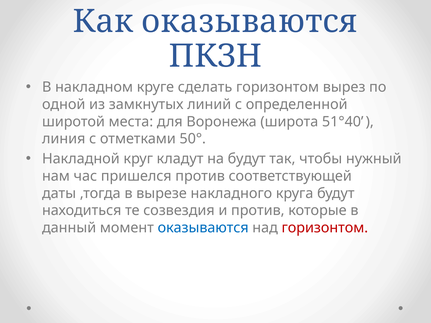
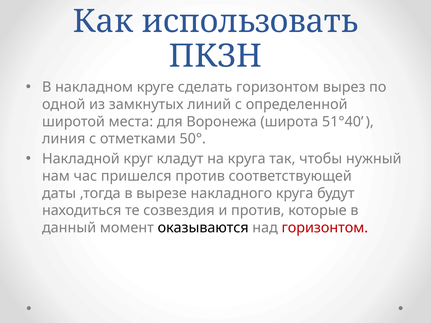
Как оказываются: оказываются -> использовать (250, 21)
на будут: будут -> круга (247, 159)
оказываются colour: blue -> black (203, 228)
